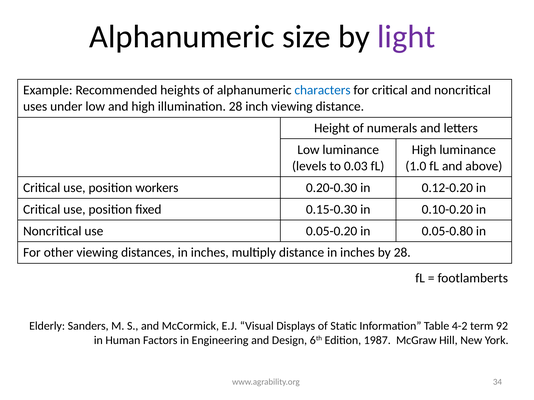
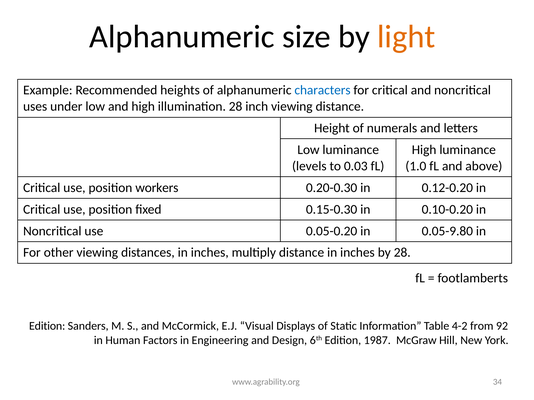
light colour: purple -> orange (406, 37)
0.05-0.80: 0.05-0.80 -> 0.05-9.80 (447, 231)
Elderly: Elderly -> Edition (47, 326)
term: term -> from (482, 326)
